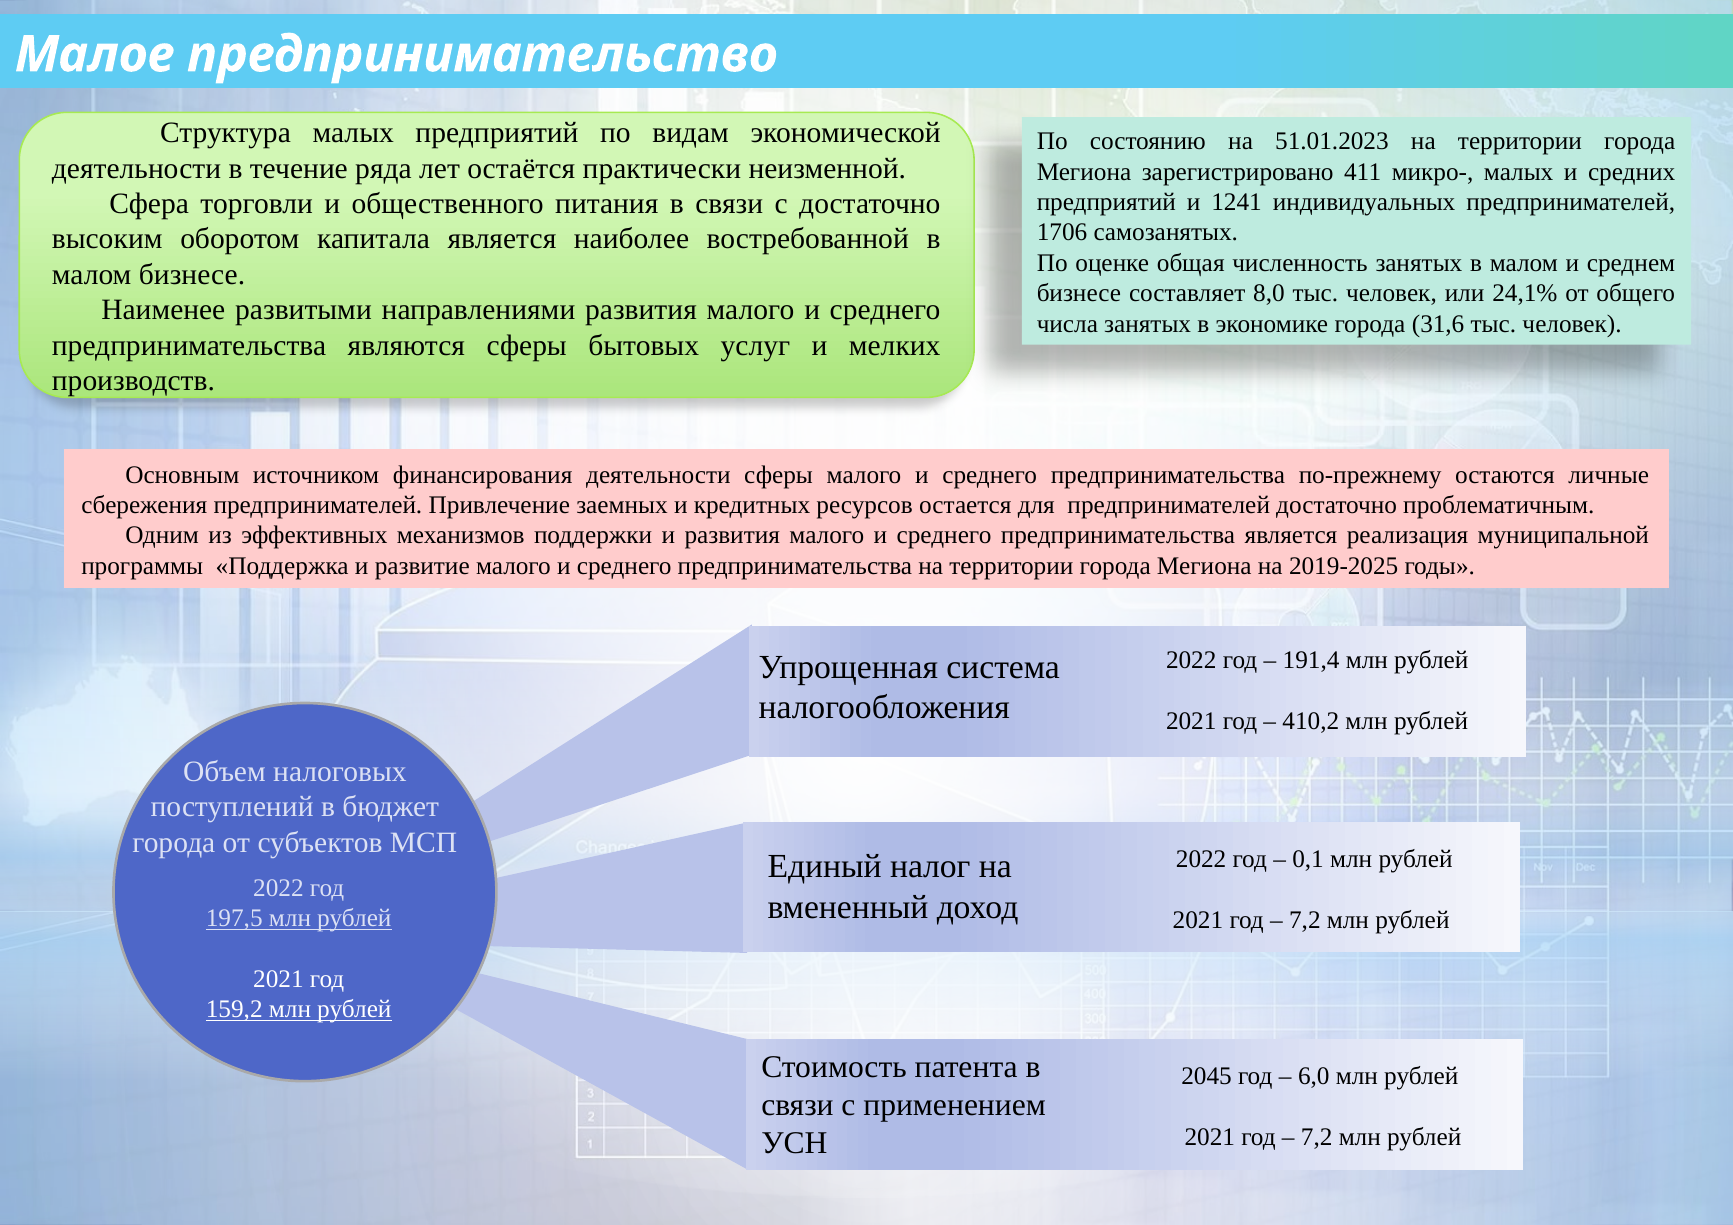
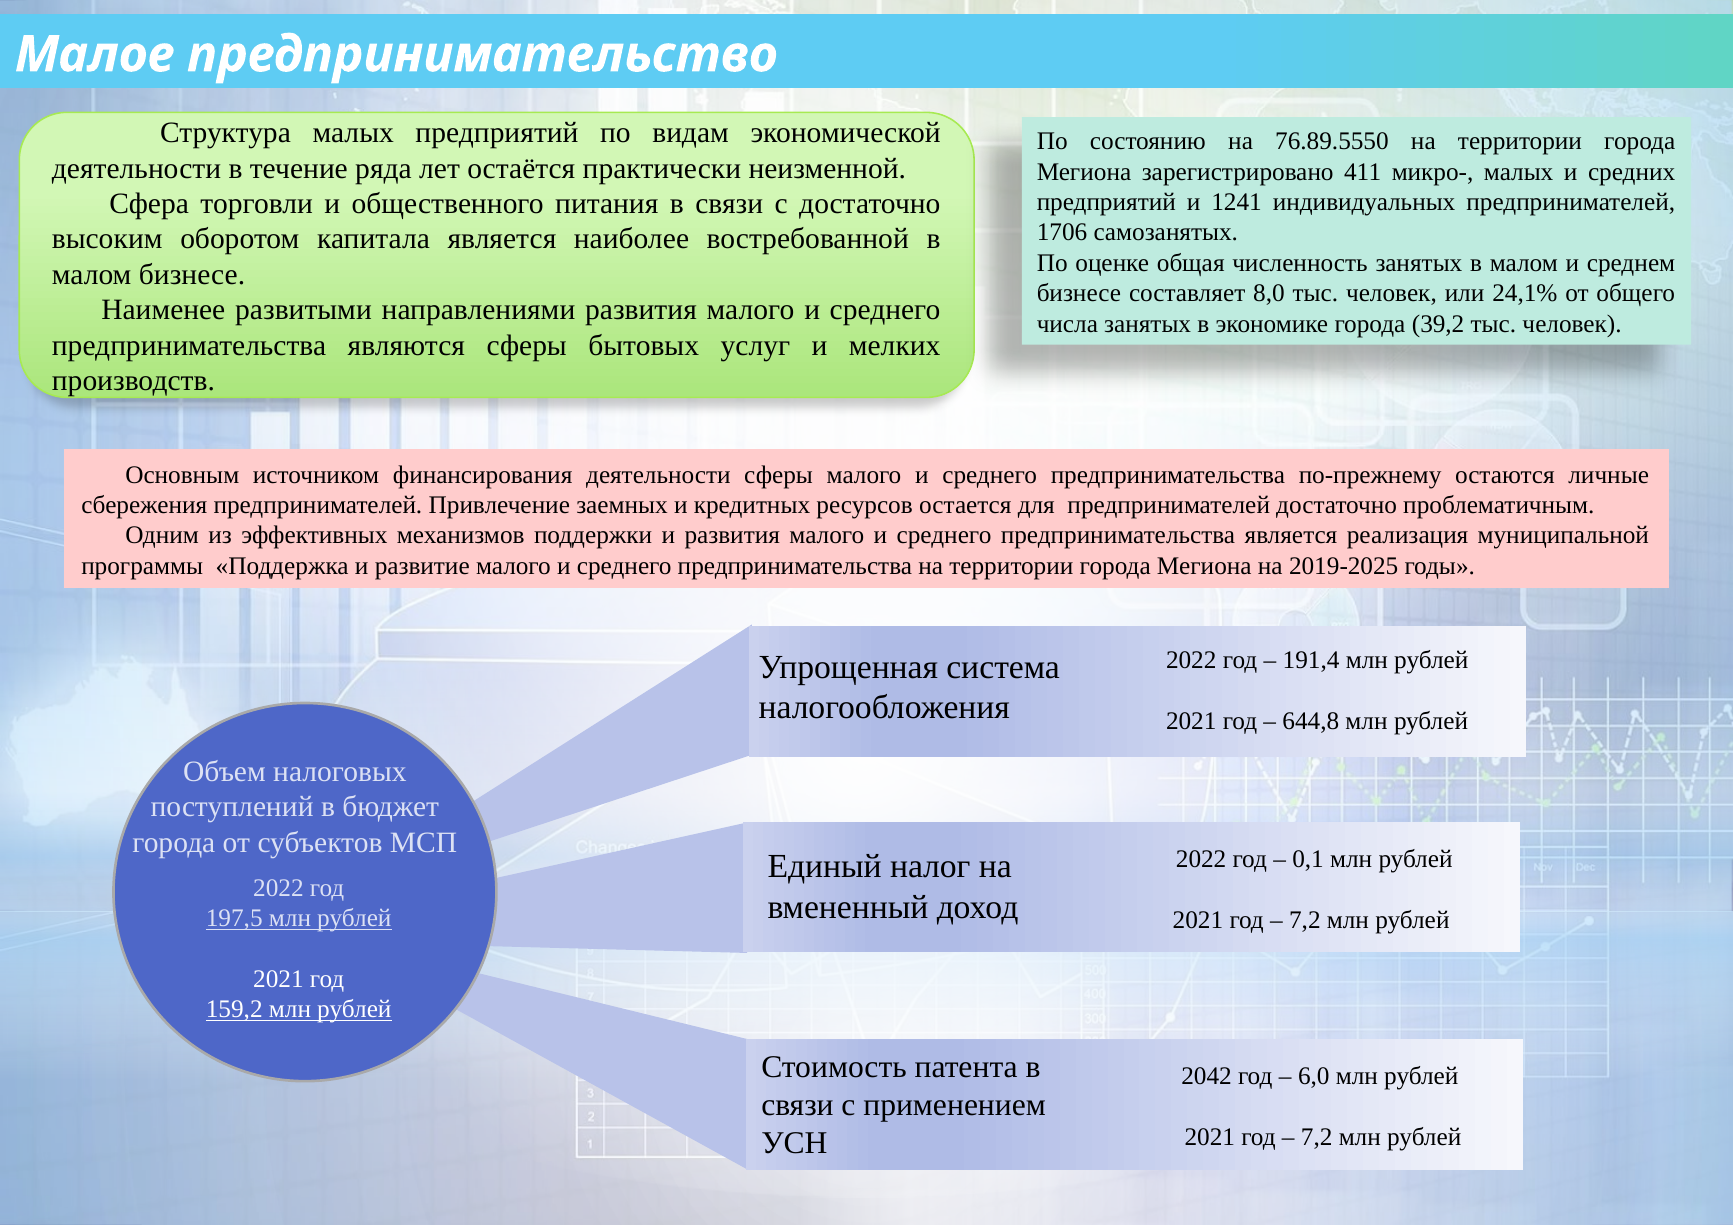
51.01.2023: 51.01.2023 -> 76.89.5550 (1332, 142)
31,6: 31,6 -> 39,2 (1438, 324)
410,2: 410,2 -> 644,8 (1311, 721)
2045: 2045 -> 2042 (1207, 1076)
